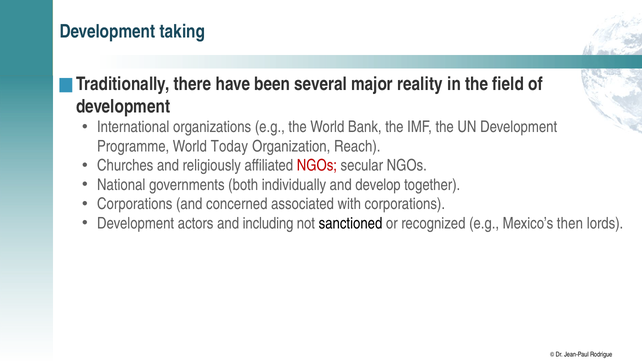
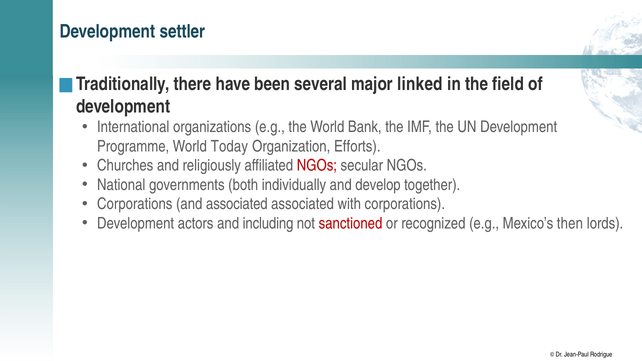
taking: taking -> settler (182, 32)
reality: reality -> linked (420, 84)
Reach: Reach -> Efforts (357, 146)
and concerned: concerned -> associated (237, 204)
sanctioned colour: black -> red (351, 223)
